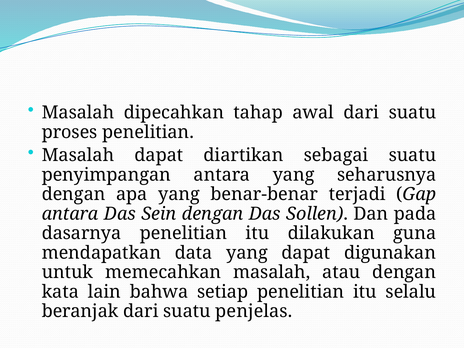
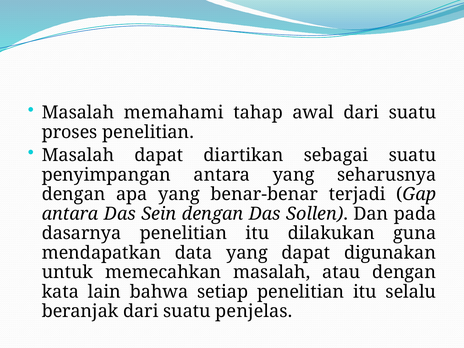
dipecahkan: dipecahkan -> memahami (174, 113)
